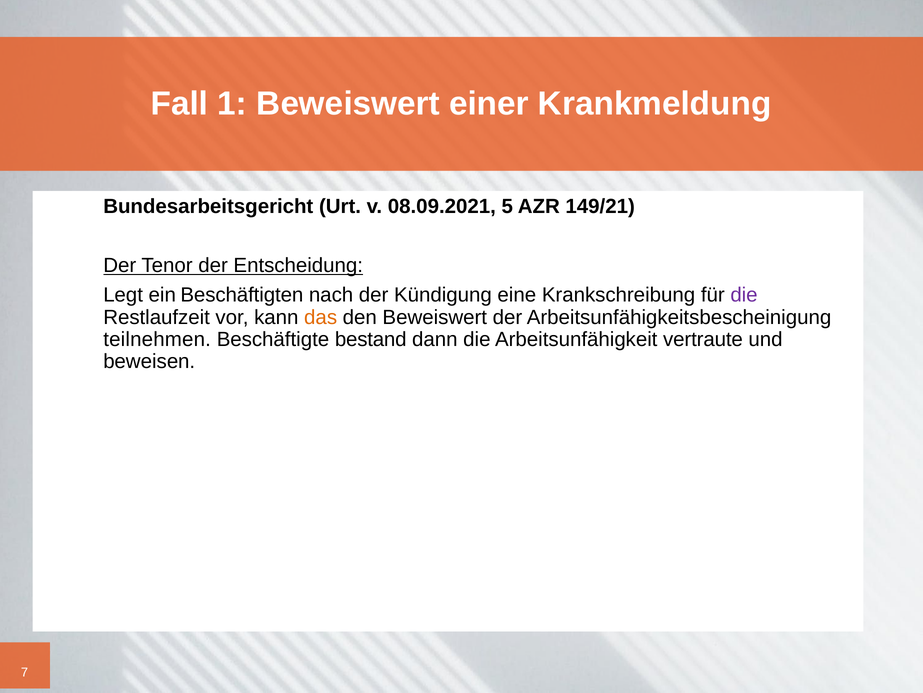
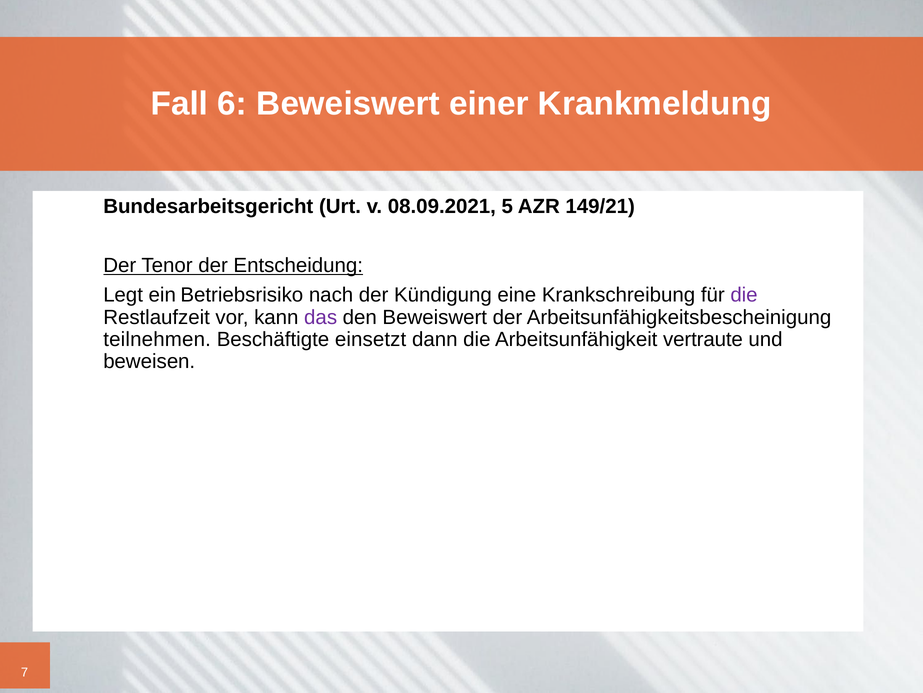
1: 1 -> 6 (232, 104)
Beschäftigten: Beschäftigten -> Betriebsrisiko (242, 295)
das colour: orange -> purple (321, 317)
bestand: bestand -> einsetzt (371, 339)
